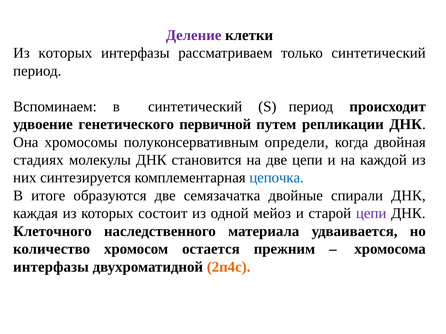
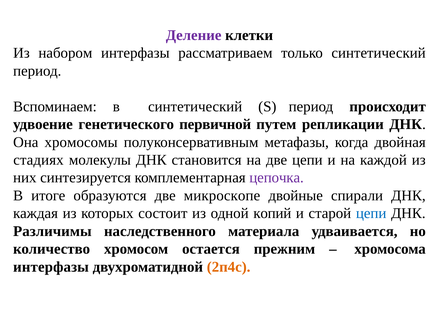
которых: которых -> набором (65, 53)
определи: определи -> метафазы (297, 142)
цепочка colour: blue -> purple (277, 178)
семязачатка: семязачатка -> микроскопе (222, 196)
мейоз: мейоз -> копий (272, 214)
цепи colour: purple -> blue (371, 214)
Клеточного: Клеточного -> Различимы (52, 232)
